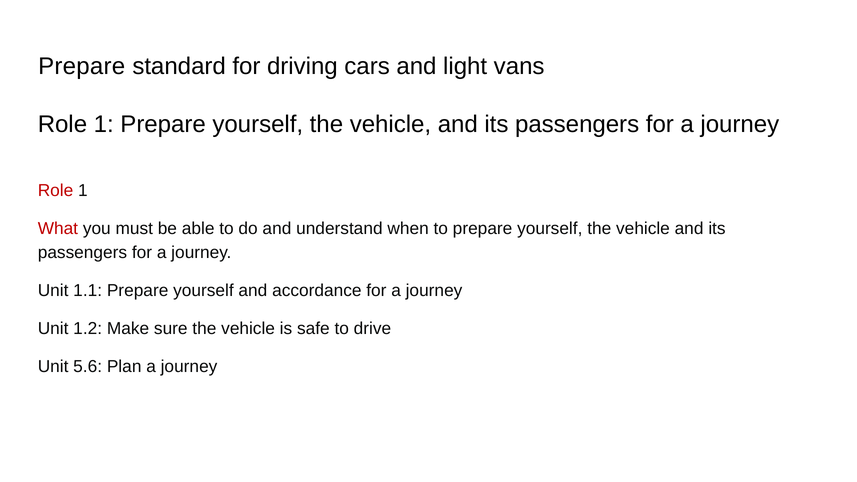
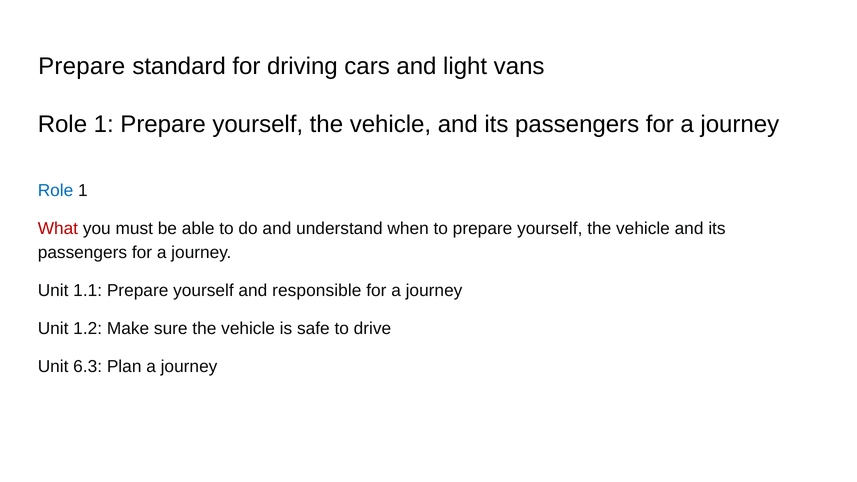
Role colour: red -> blue (56, 190)
accordance: accordance -> responsible (317, 290)
5.6: 5.6 -> 6.3 (88, 367)
